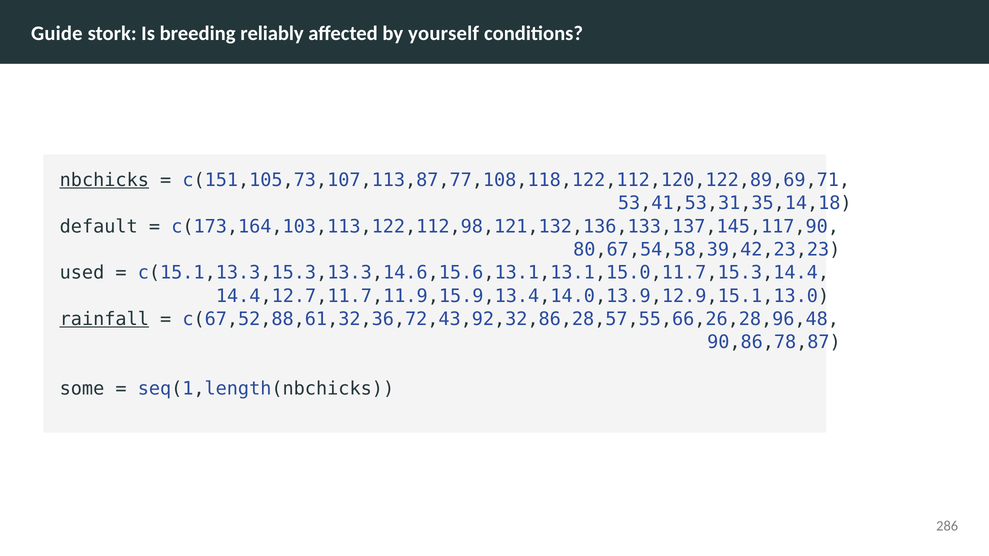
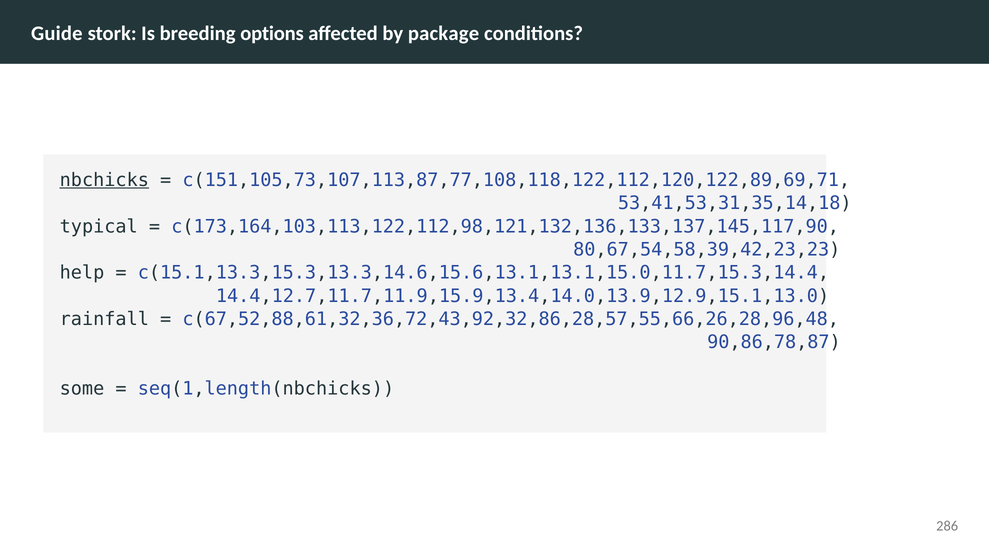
reliably: reliably -> options (272, 33)
yourself: yourself -> package (444, 33)
default: default -> typical (99, 227)
used: used -> help (82, 273)
rainfall underline: present -> none (104, 319)
